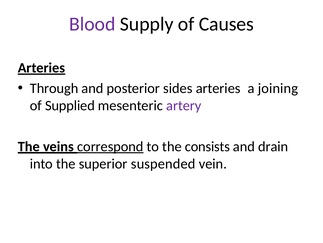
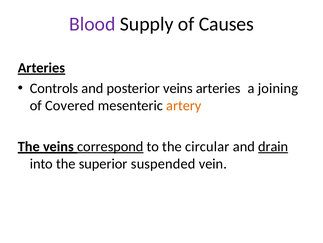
Through: Through -> Controls (54, 88)
posterior sides: sides -> veins (178, 88)
Supplied: Supplied -> Covered (70, 105)
artery colour: purple -> orange (184, 105)
consists: consists -> circular (207, 146)
drain underline: none -> present (273, 146)
